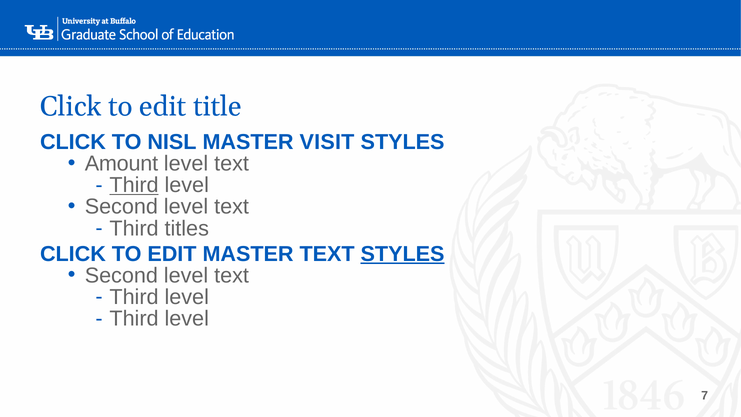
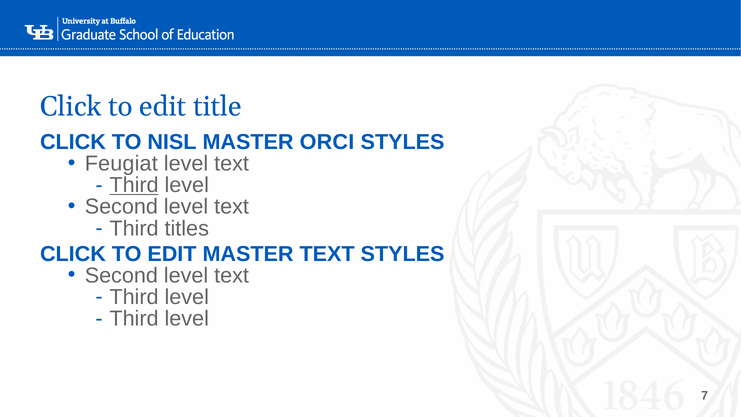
VISIT: VISIT -> ORCI (327, 142)
Amount: Amount -> Feugiat (121, 164)
STYLES underline: present -> none (403, 254)
